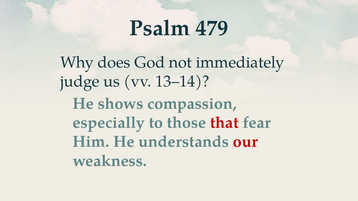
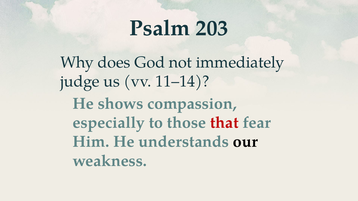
479: 479 -> 203 (212, 28)
13–14: 13–14 -> 11–14 (182, 82)
our colour: red -> black (245, 142)
